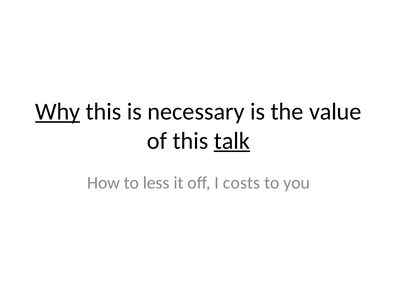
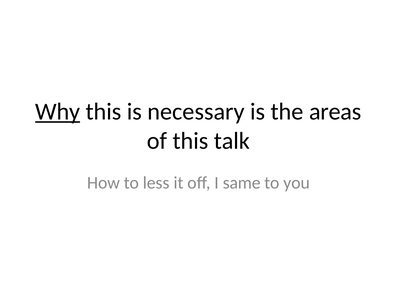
value: value -> areas (335, 112)
talk underline: present -> none (232, 141)
costs: costs -> same (242, 183)
